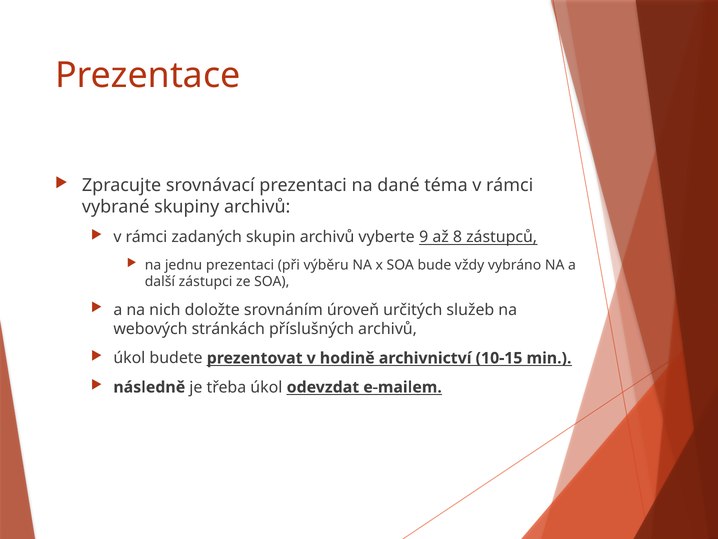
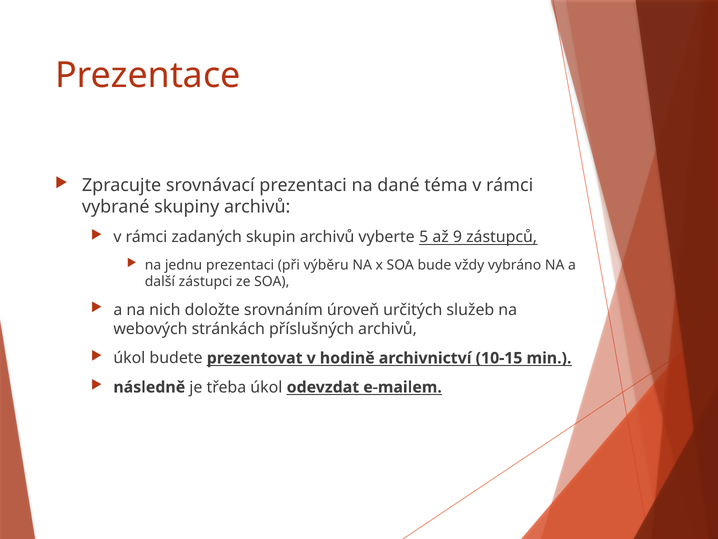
9: 9 -> 5 (424, 237)
8: 8 -> 9 (457, 237)
